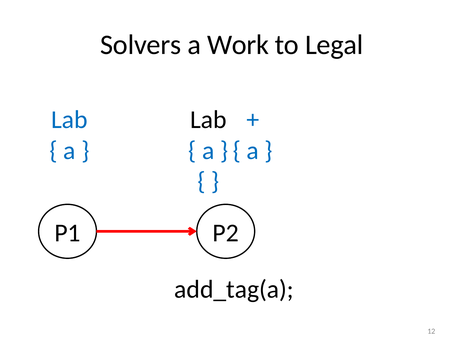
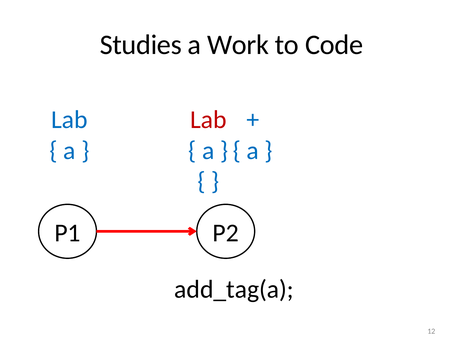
Solvers: Solvers -> Studies (141, 45)
Legal: Legal -> Code (334, 45)
Lab colour: black -> red (208, 120)
